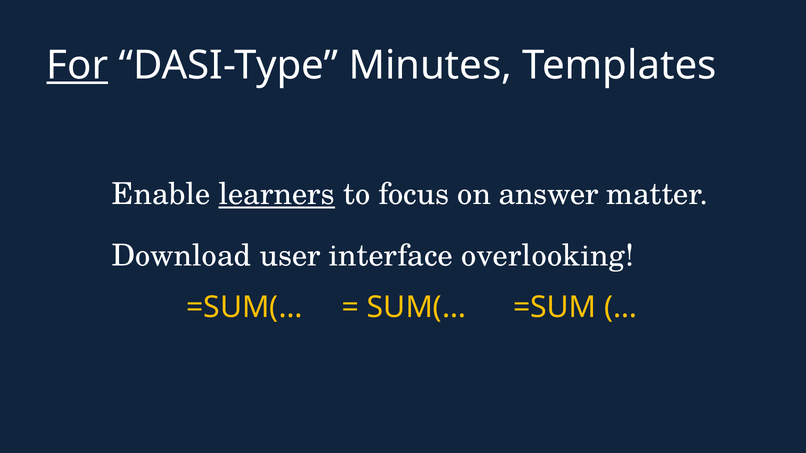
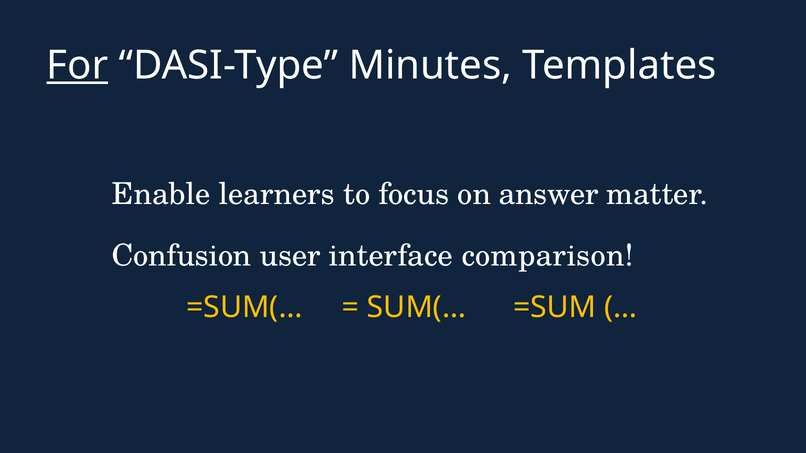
learners underline: present -> none (277, 195)
Download: Download -> Confusion (182, 256)
overlooking: overlooking -> comparison (548, 256)
